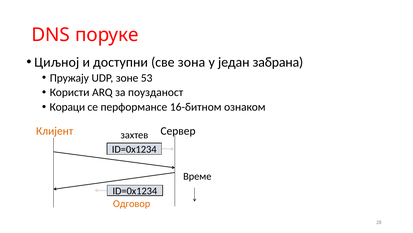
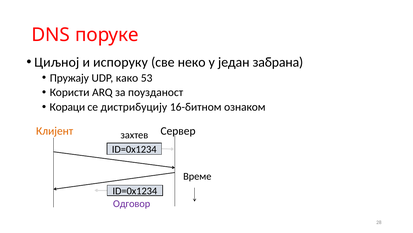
доступни: доступни -> испоруку (120, 62)
зона: зона -> неко (192, 62)
зоне: зоне -> како (127, 78)
перформансе: перформансе -> дистрибуцију (134, 107)
Одговор colour: orange -> purple (132, 203)
